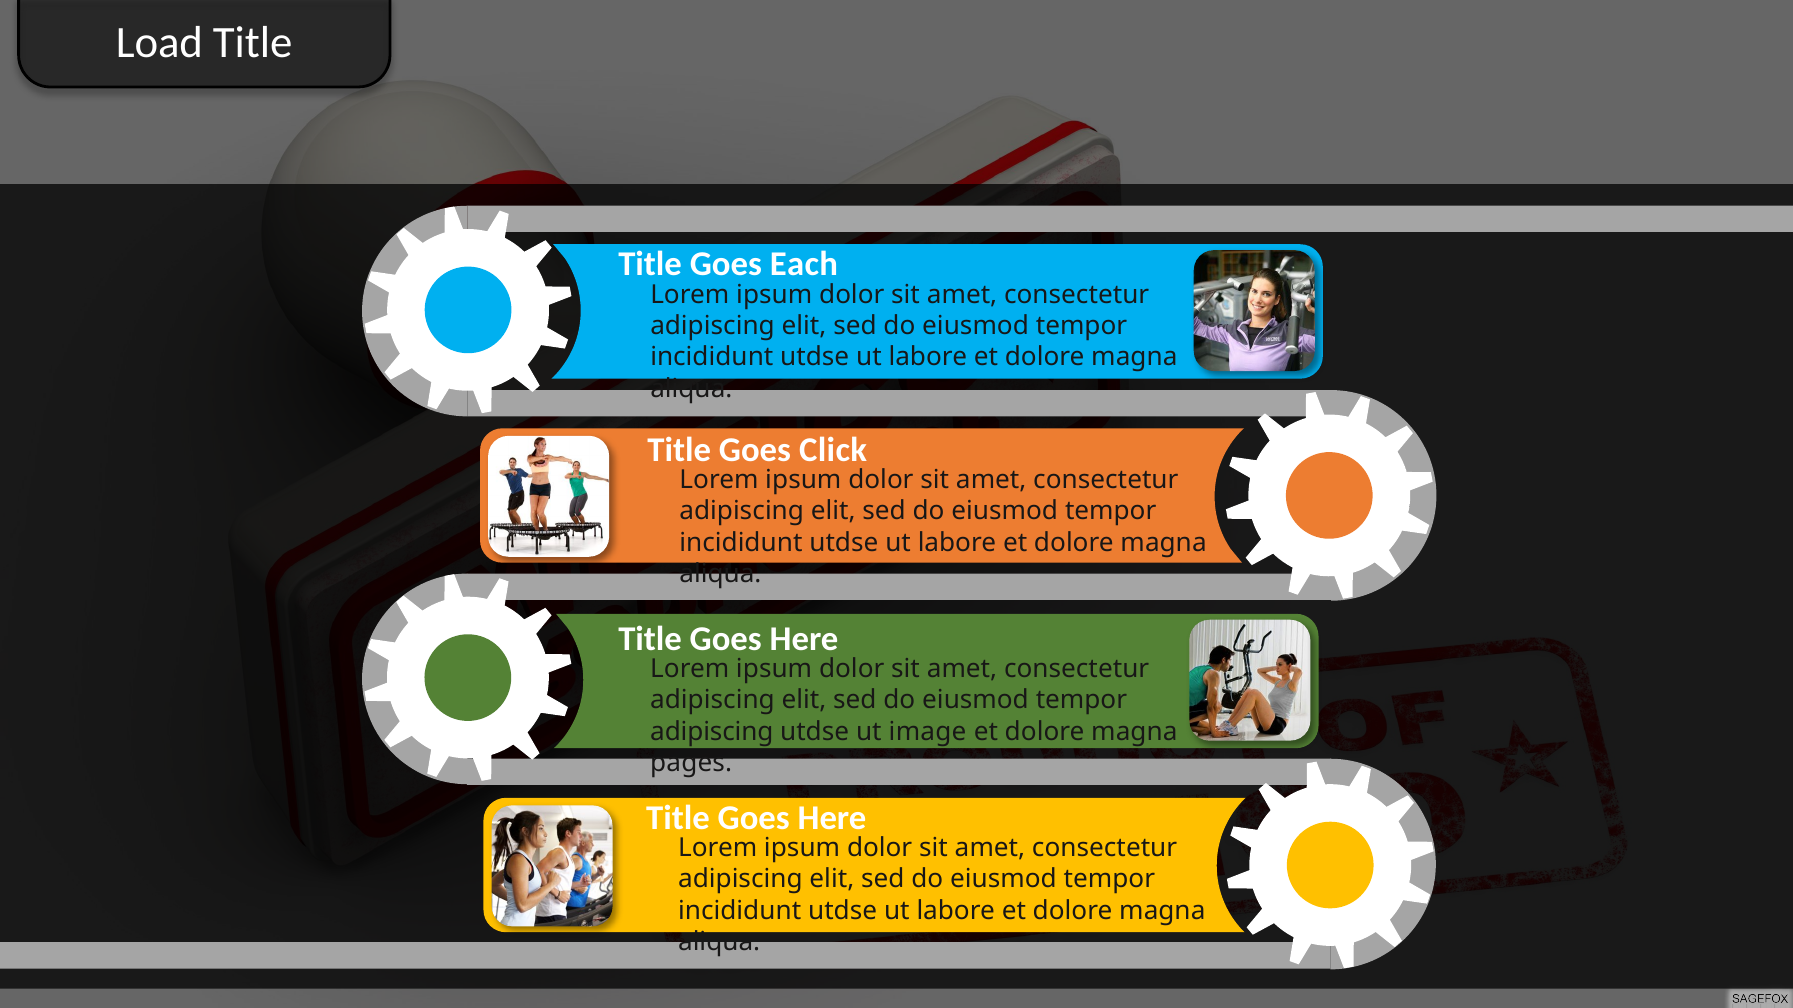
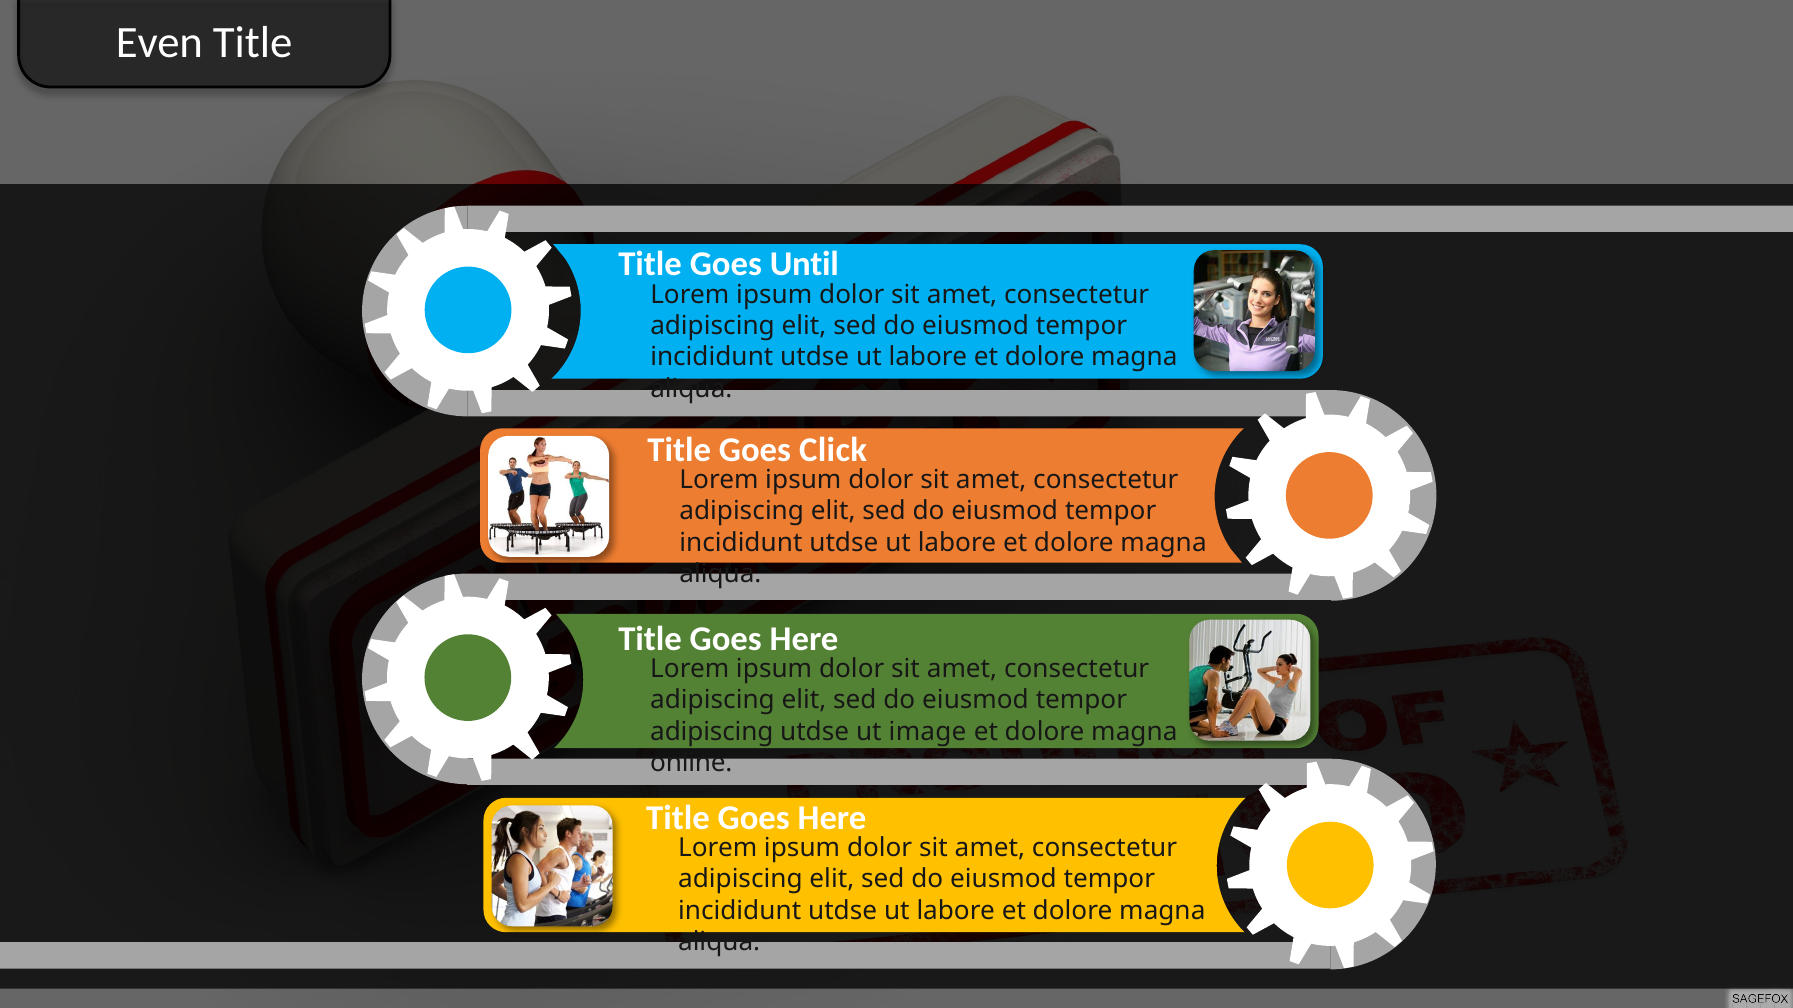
Load: Load -> Even (159, 42)
Each: Each -> Until (804, 265)
pages: pages -> online (691, 763)
